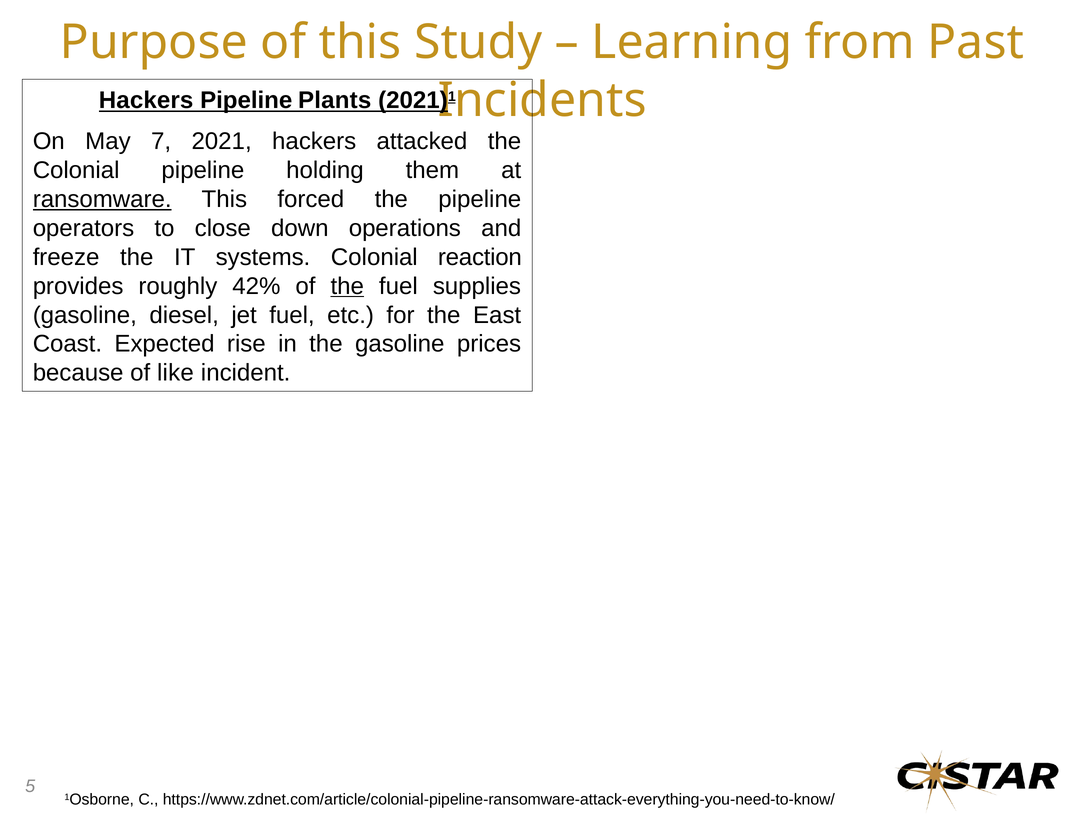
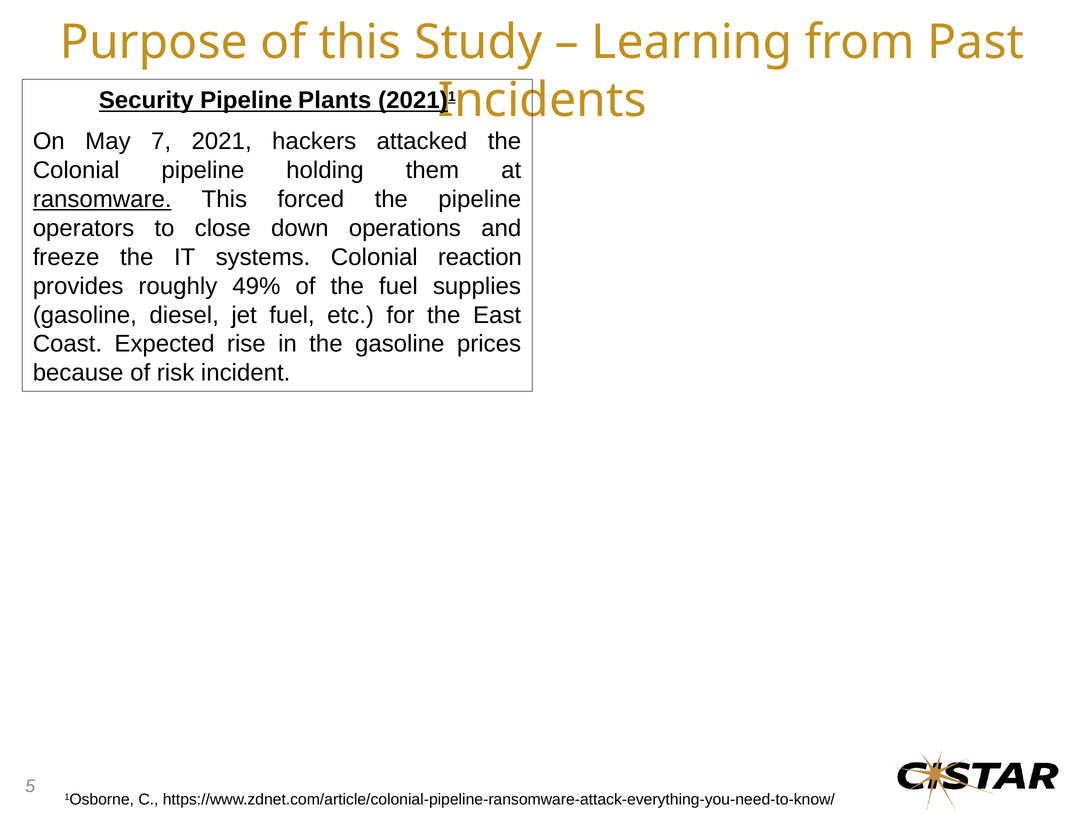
Hackers: Hackers -> Security (146, 101)
42%: 42% -> 49% (256, 286)
the underline: present -> none (347, 286)
like: like -> risk (176, 373)
